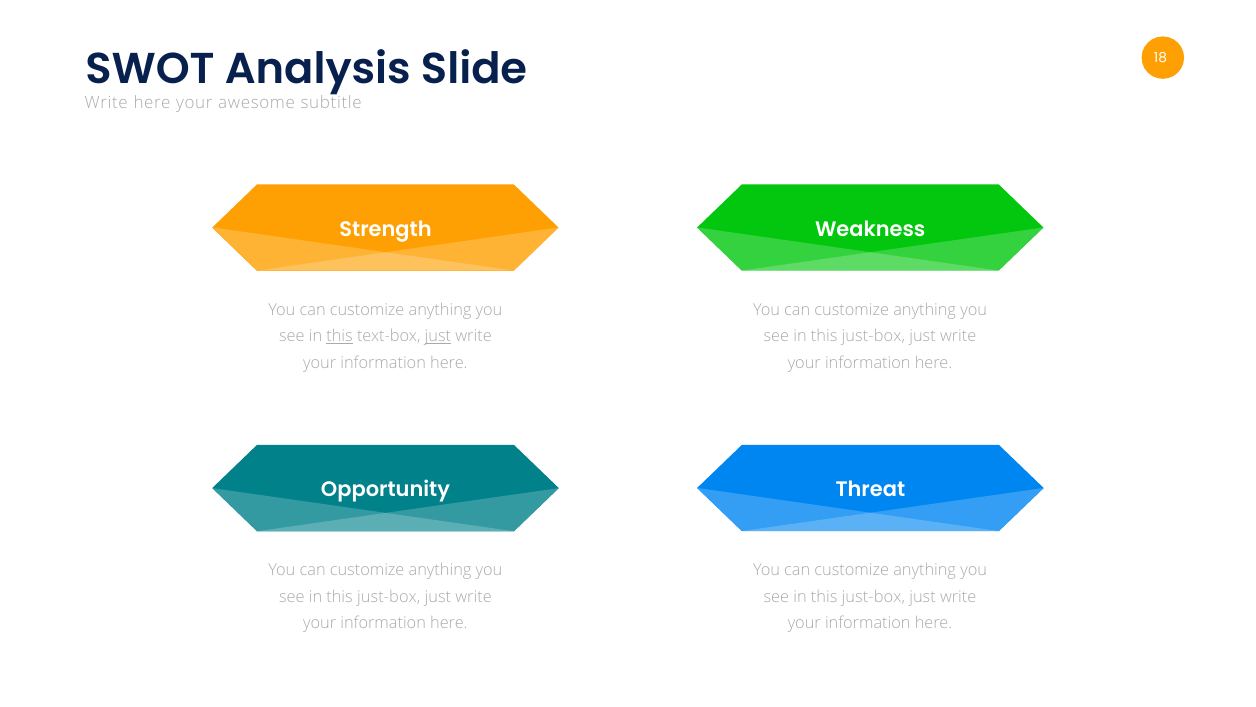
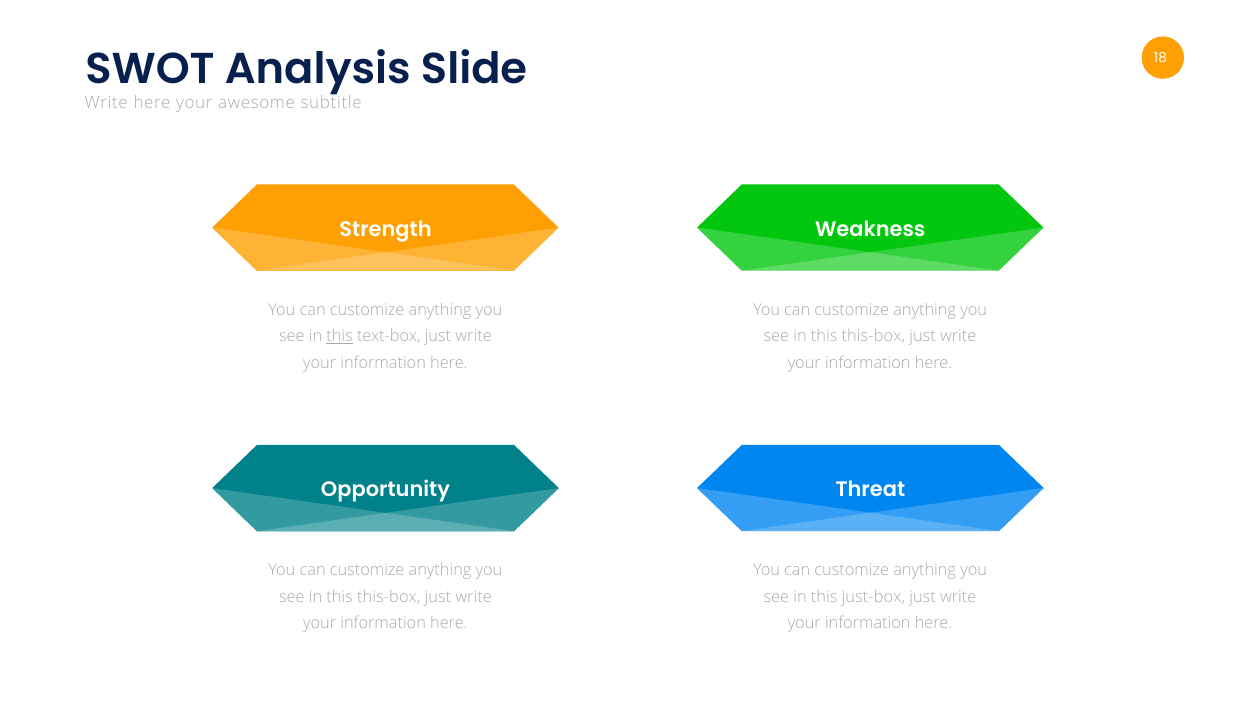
just underline: present -> none (438, 336)
just-box: just-box -> this-box (873, 336)
just-box: just-box -> this-box (389, 596)
